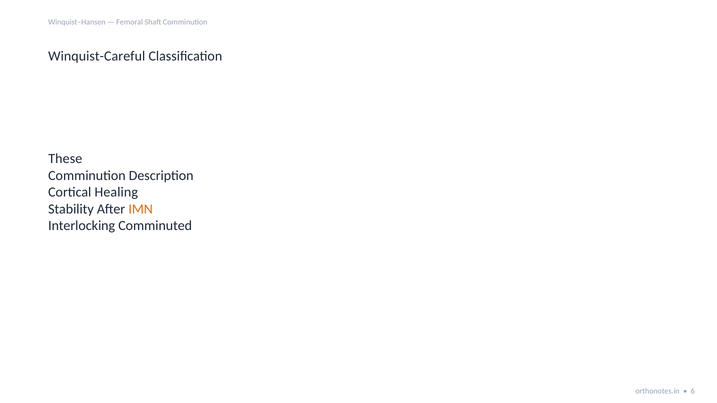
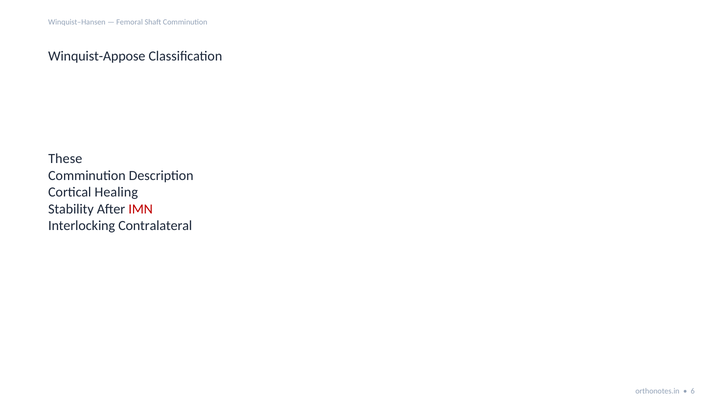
Winquist-Careful: Winquist-Careful -> Winquist-Appose (97, 56)
IMN colour: orange -> red (141, 209)
Comminuted: Comminuted -> Contralateral (155, 226)
